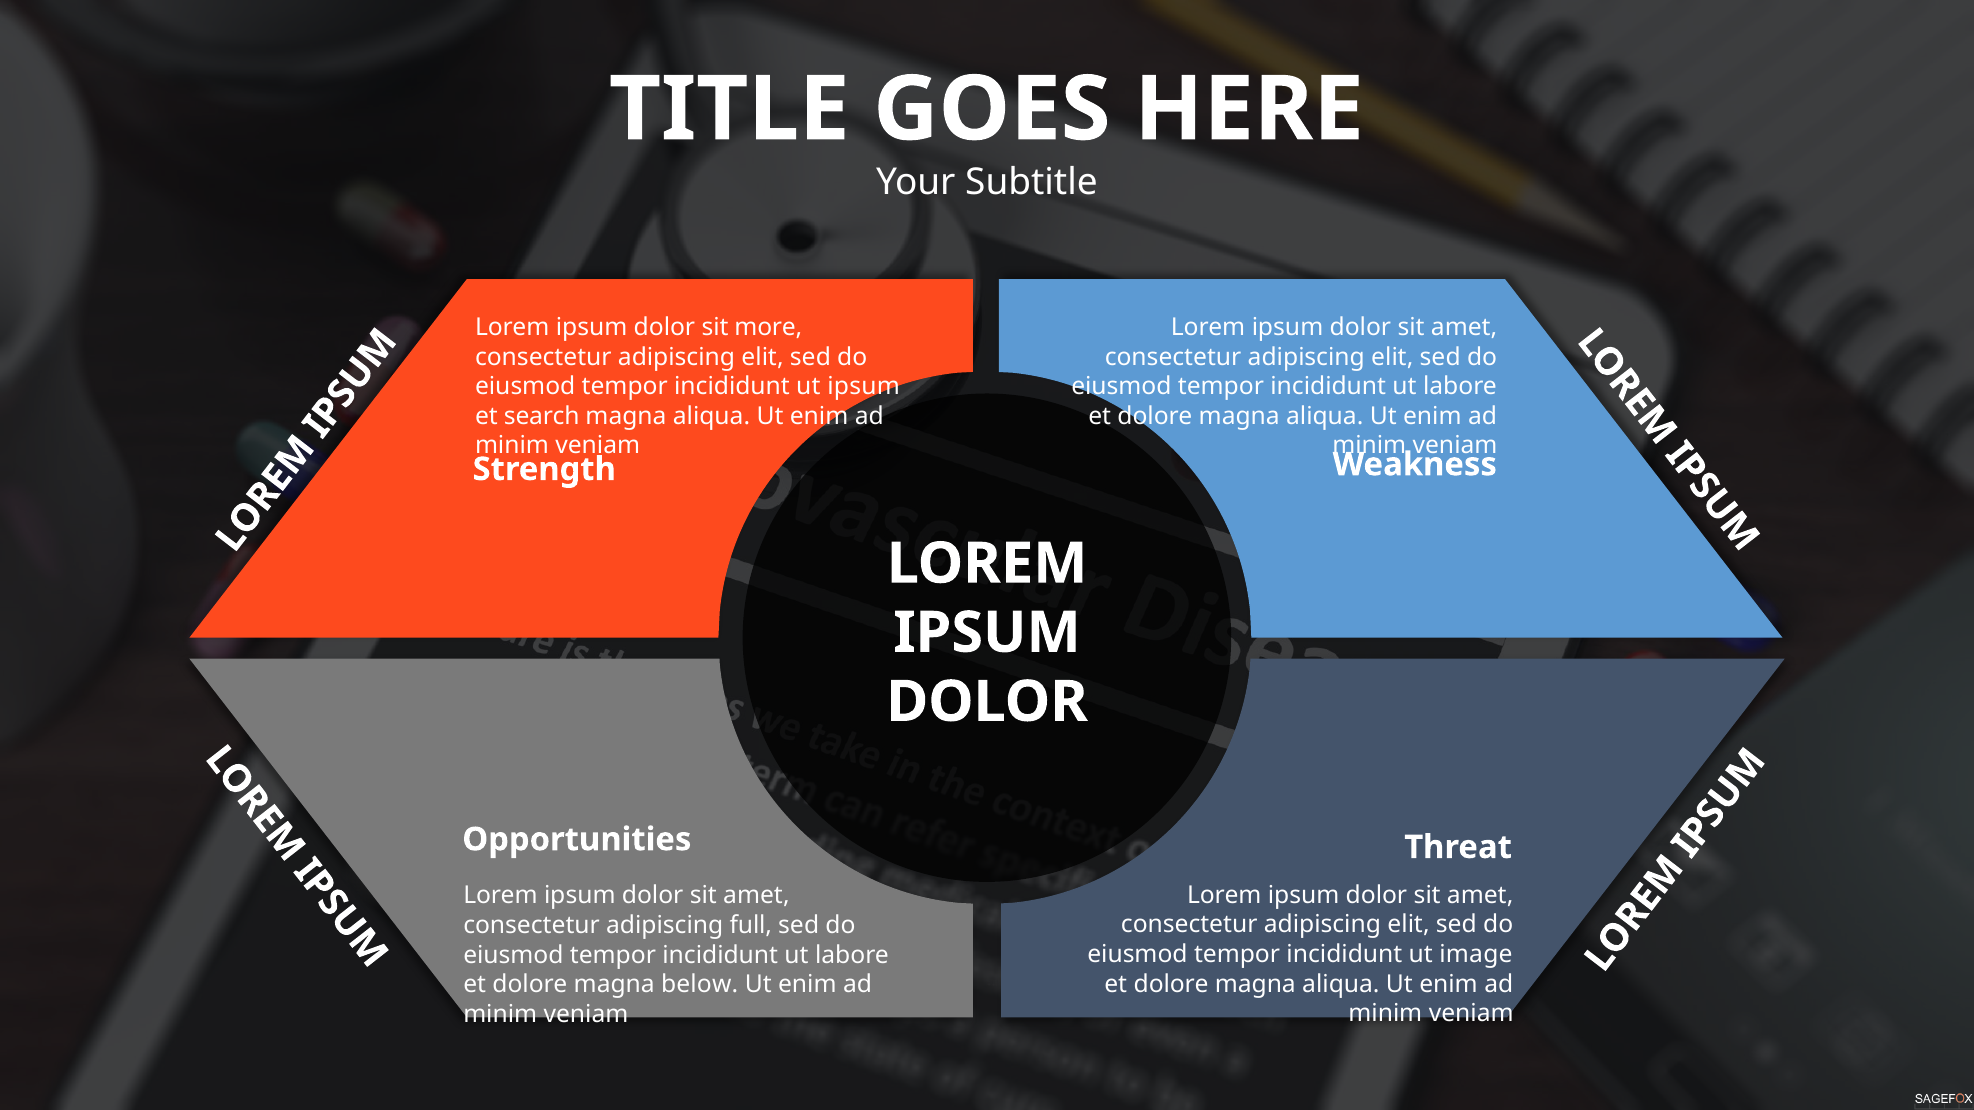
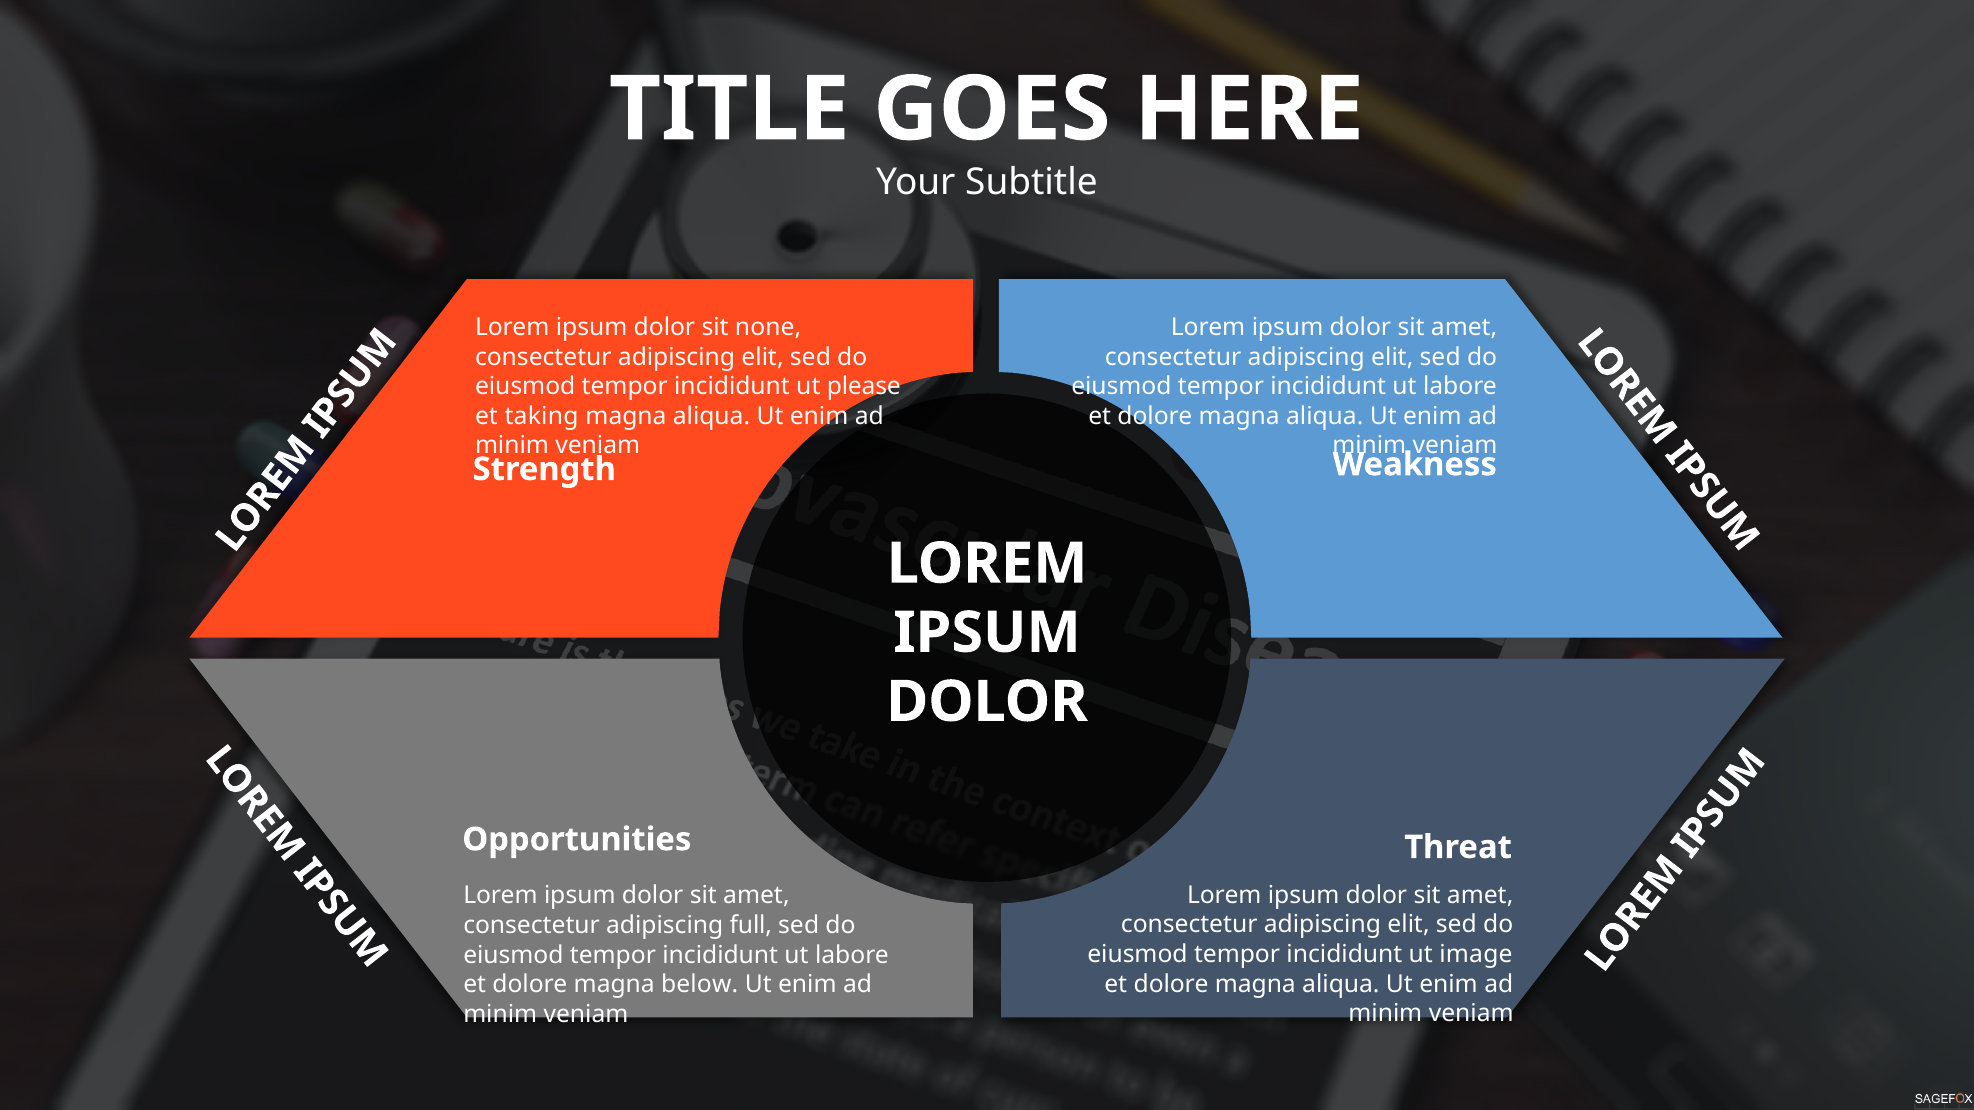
more: more -> none (768, 327)
ut ipsum: ipsum -> please (864, 387)
search: search -> taking (541, 416)
